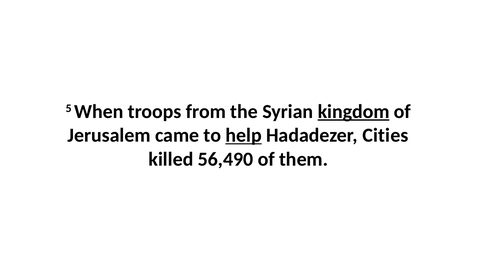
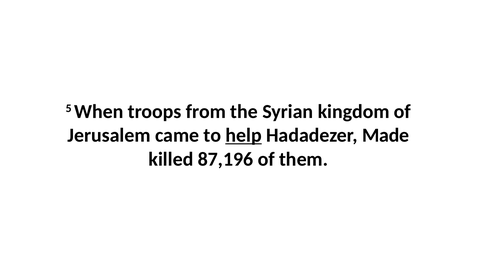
kingdom underline: present -> none (354, 112)
Cities: Cities -> Made (386, 136)
56,490: 56,490 -> 87,196 (225, 159)
